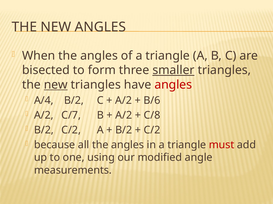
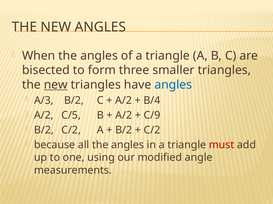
smaller underline: present -> none (173, 70)
angles colour: red -> blue (173, 85)
A/4: A/4 -> A/3 (44, 101)
B/6: B/6 -> B/4 (152, 101)
C/7: C/7 -> C/5 (71, 116)
C/8: C/8 -> C/9 (152, 116)
